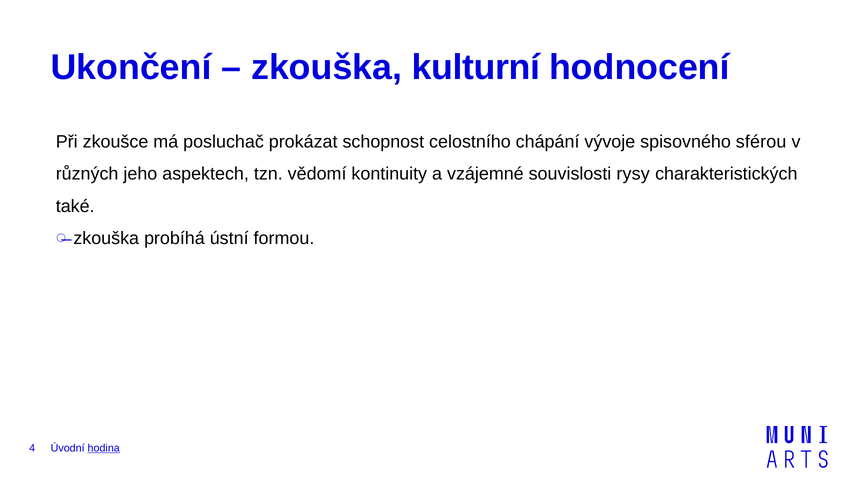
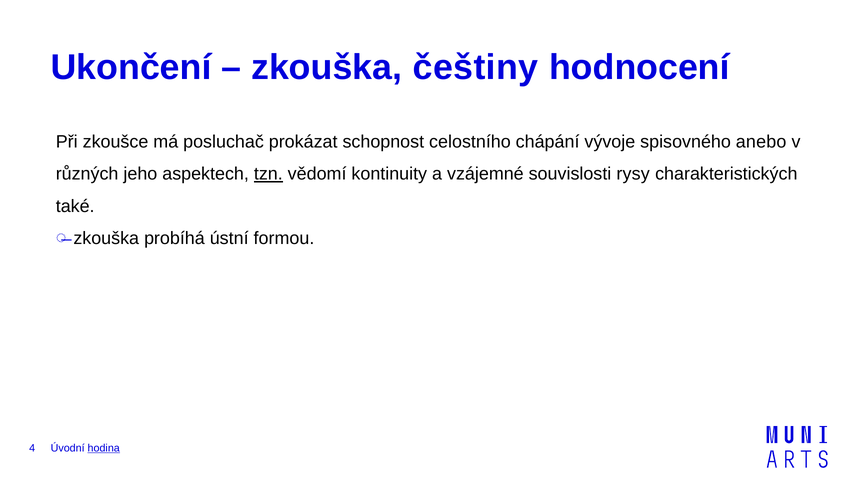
kulturní: kulturní -> češtiny (475, 68)
sférou: sférou -> anebo (761, 142)
tzn underline: none -> present (268, 174)
